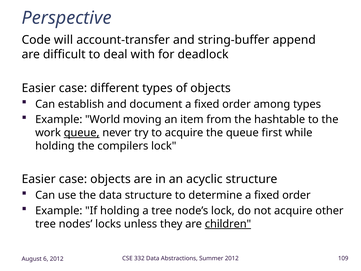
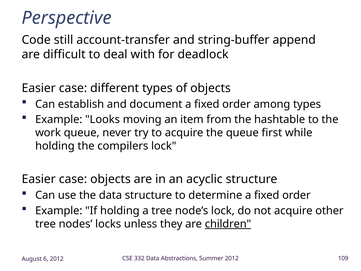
will: will -> still (64, 40)
World: World -> Looks (103, 119)
queue underline: present -> none (82, 133)
